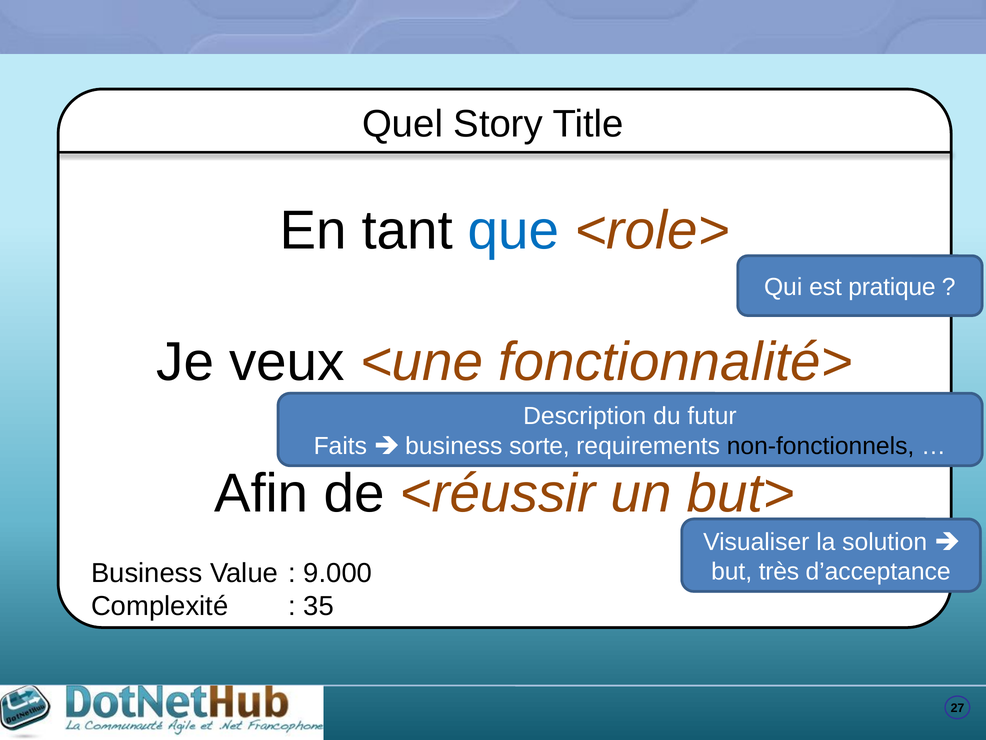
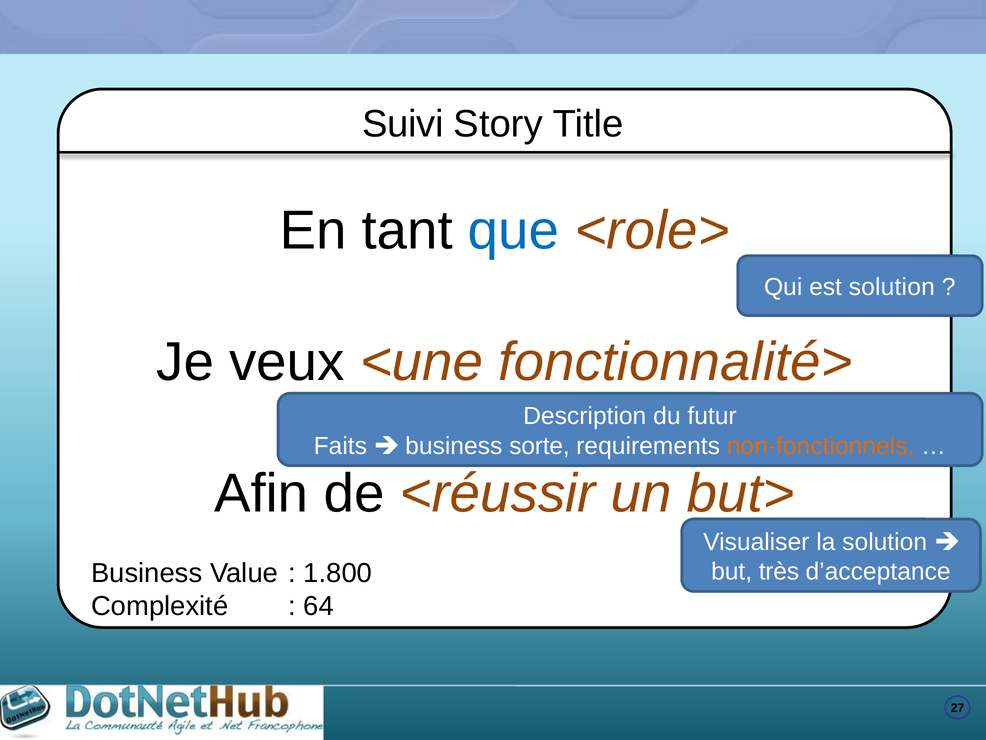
Quel: Quel -> Suivi (403, 124)
est pratique: pratique -> solution (892, 287)
non-fonctionnels colour: black -> orange (821, 446)
9.000: 9.000 -> 1.800 (338, 573)
35: 35 -> 64 (319, 606)
